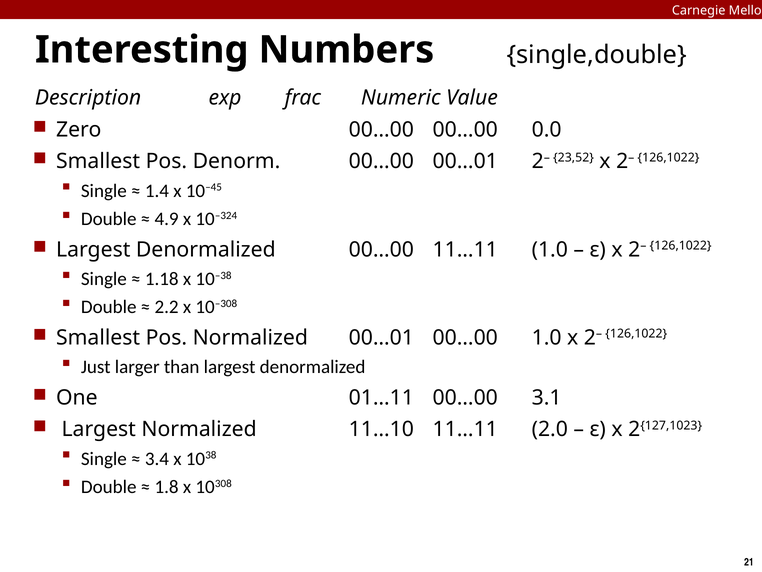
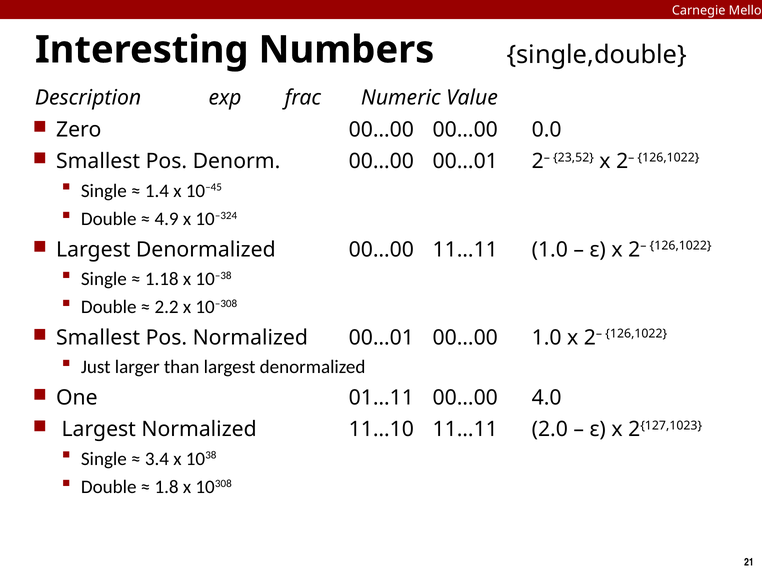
3.1: 3.1 -> 4.0 (547, 397)
